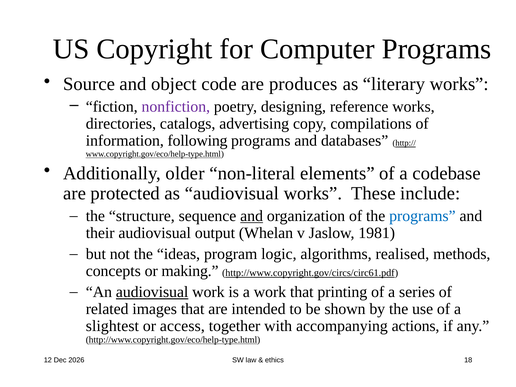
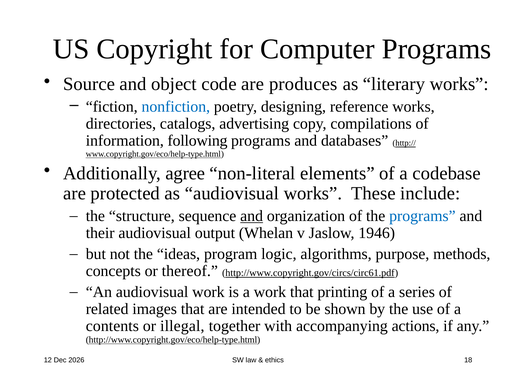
nonfiction colour: purple -> blue (176, 107)
older: older -> agree (185, 173)
1981: 1981 -> 1946 (377, 233)
realised: realised -> purpose (402, 254)
making: making -> thereof (190, 271)
audiovisual underline: present -> none (152, 292)
slightest: slightest -> contents (112, 326)
access: access -> illegal (182, 326)
